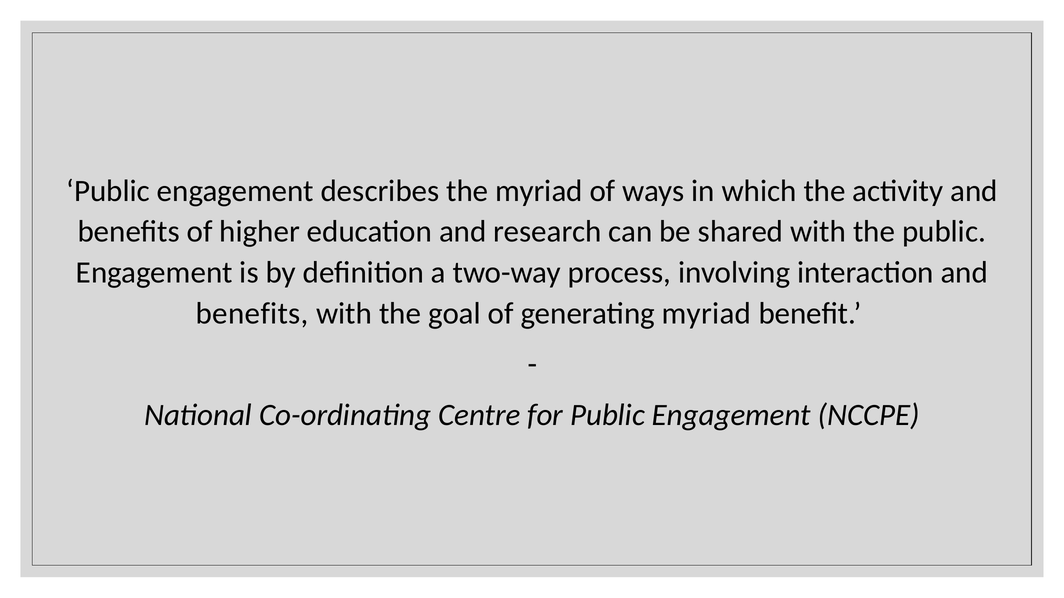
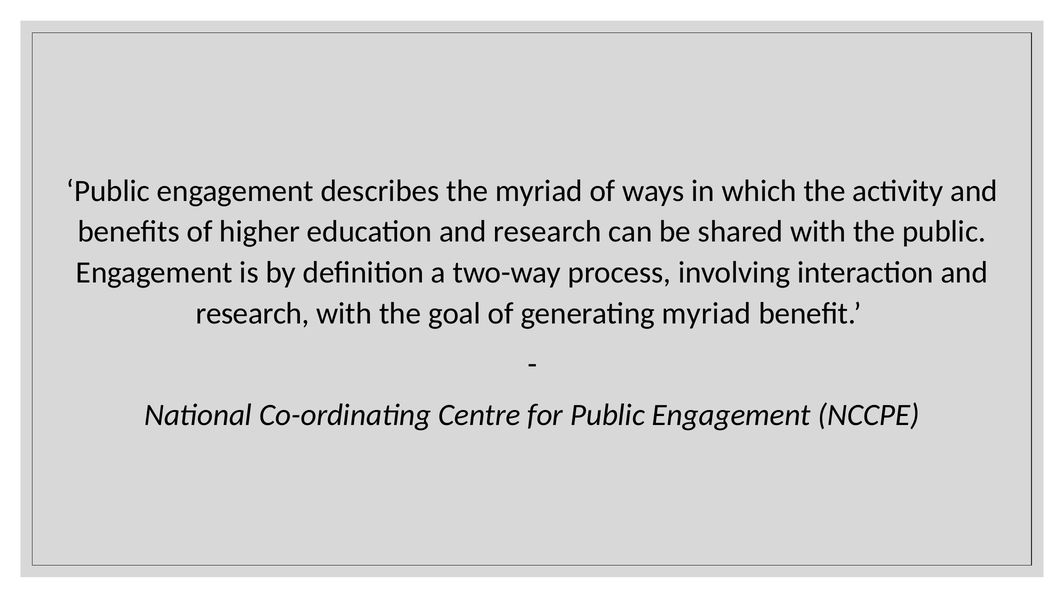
benefits: benefits -> research (253, 314)
